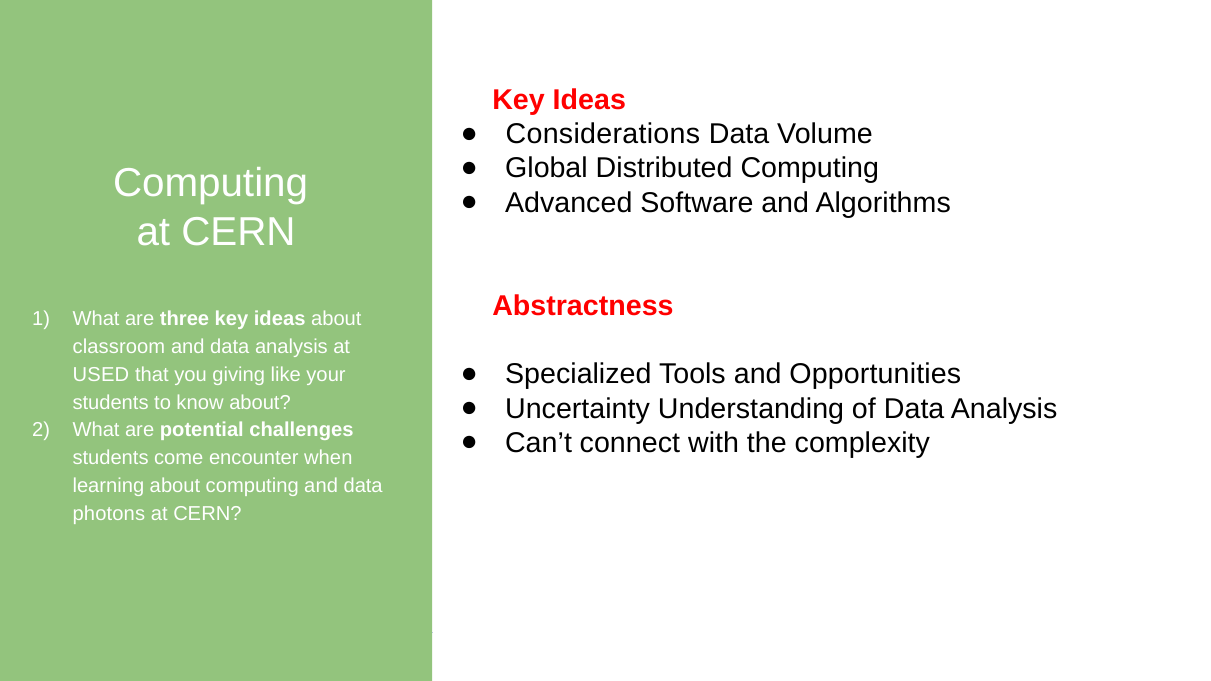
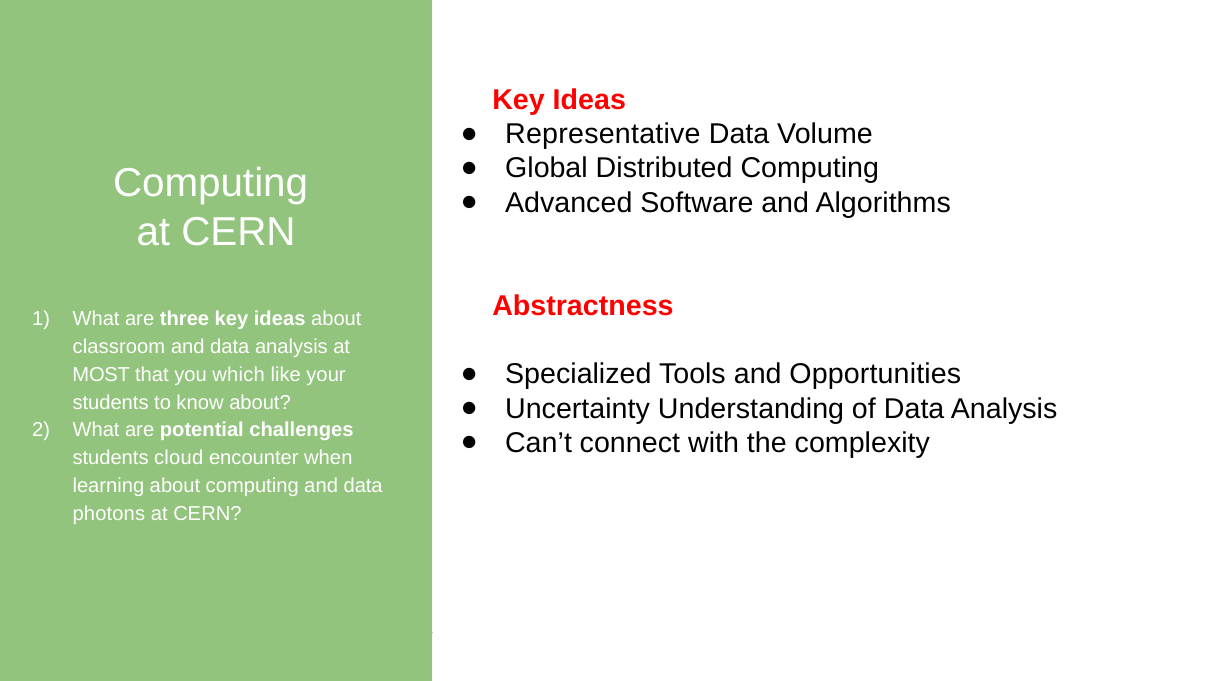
Considerations: Considerations -> Representative (603, 134)
USED: USED -> MOST (101, 375)
giving: giving -> which (239, 375)
come: come -> cloud (179, 458)
